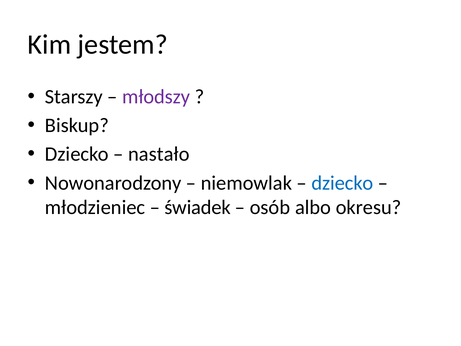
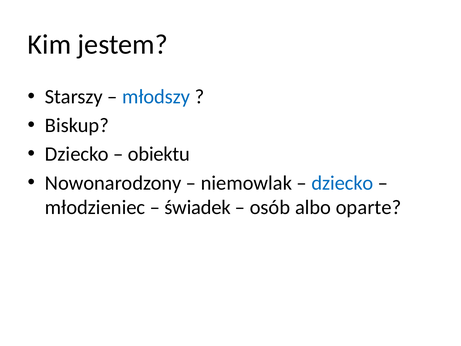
młodszy colour: purple -> blue (156, 97)
nastało: nastało -> obiektu (159, 154)
okresu: okresu -> oparte (369, 207)
